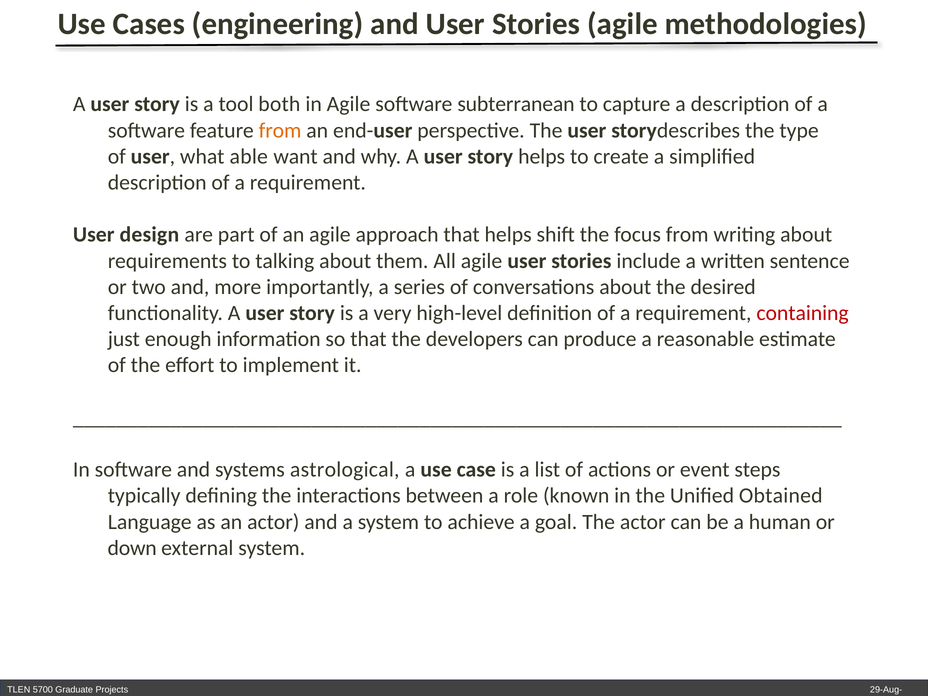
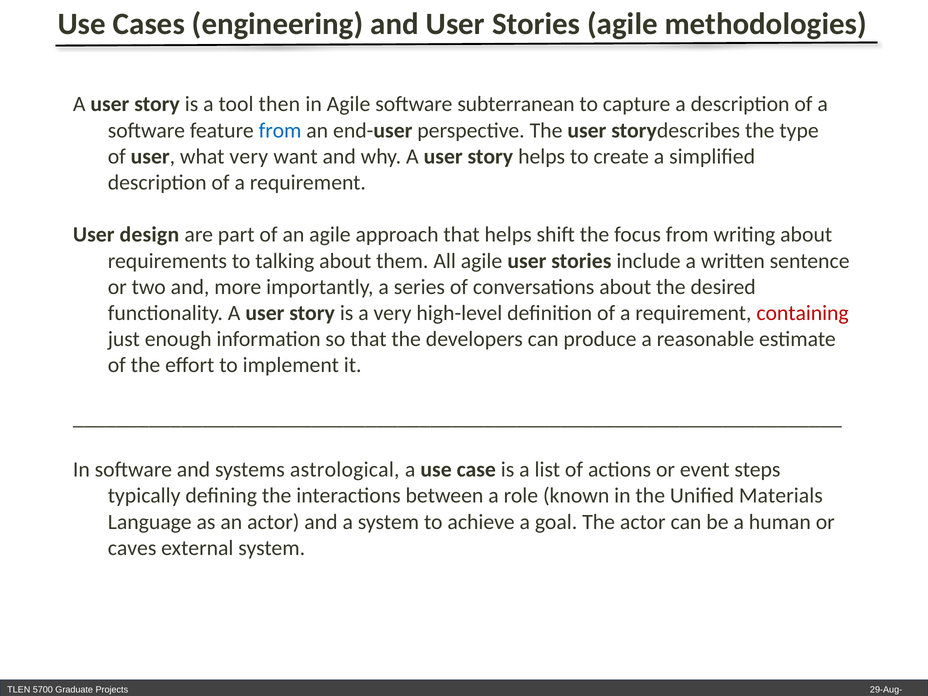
both: both -> then (279, 104)
from colour: orange -> blue (280, 130)
what able: able -> very (249, 157)
Obtained: Obtained -> Materials (781, 496)
down: down -> caves (132, 548)
